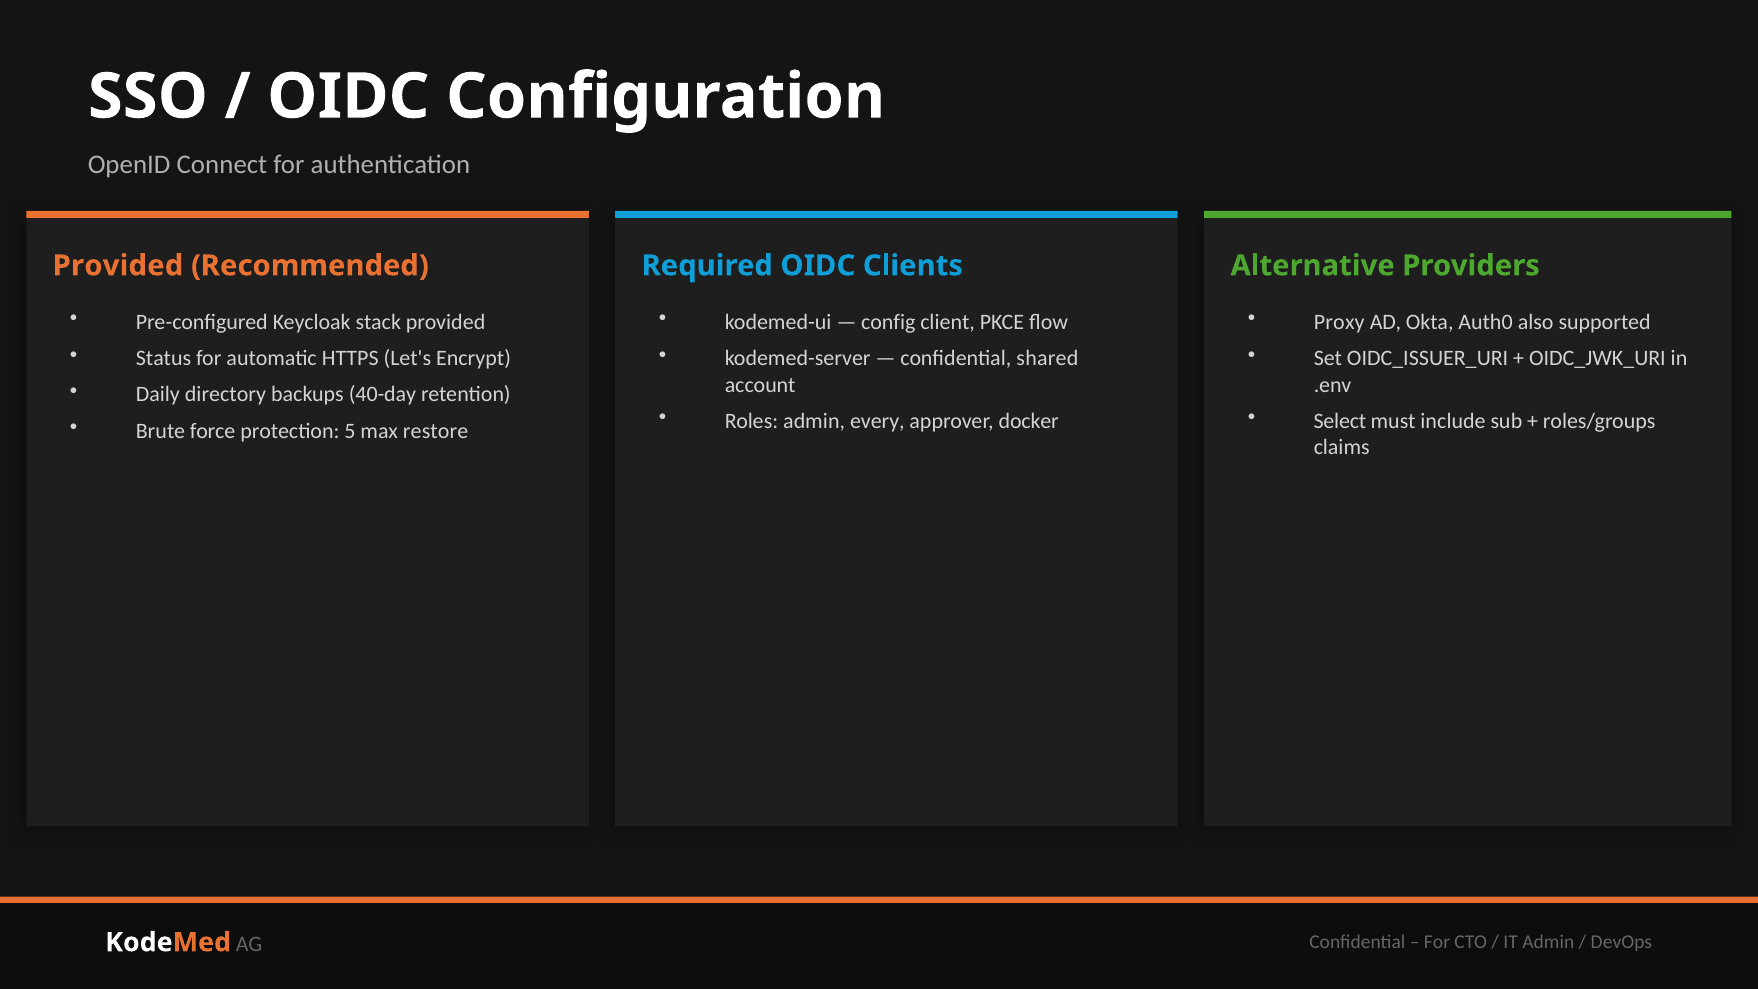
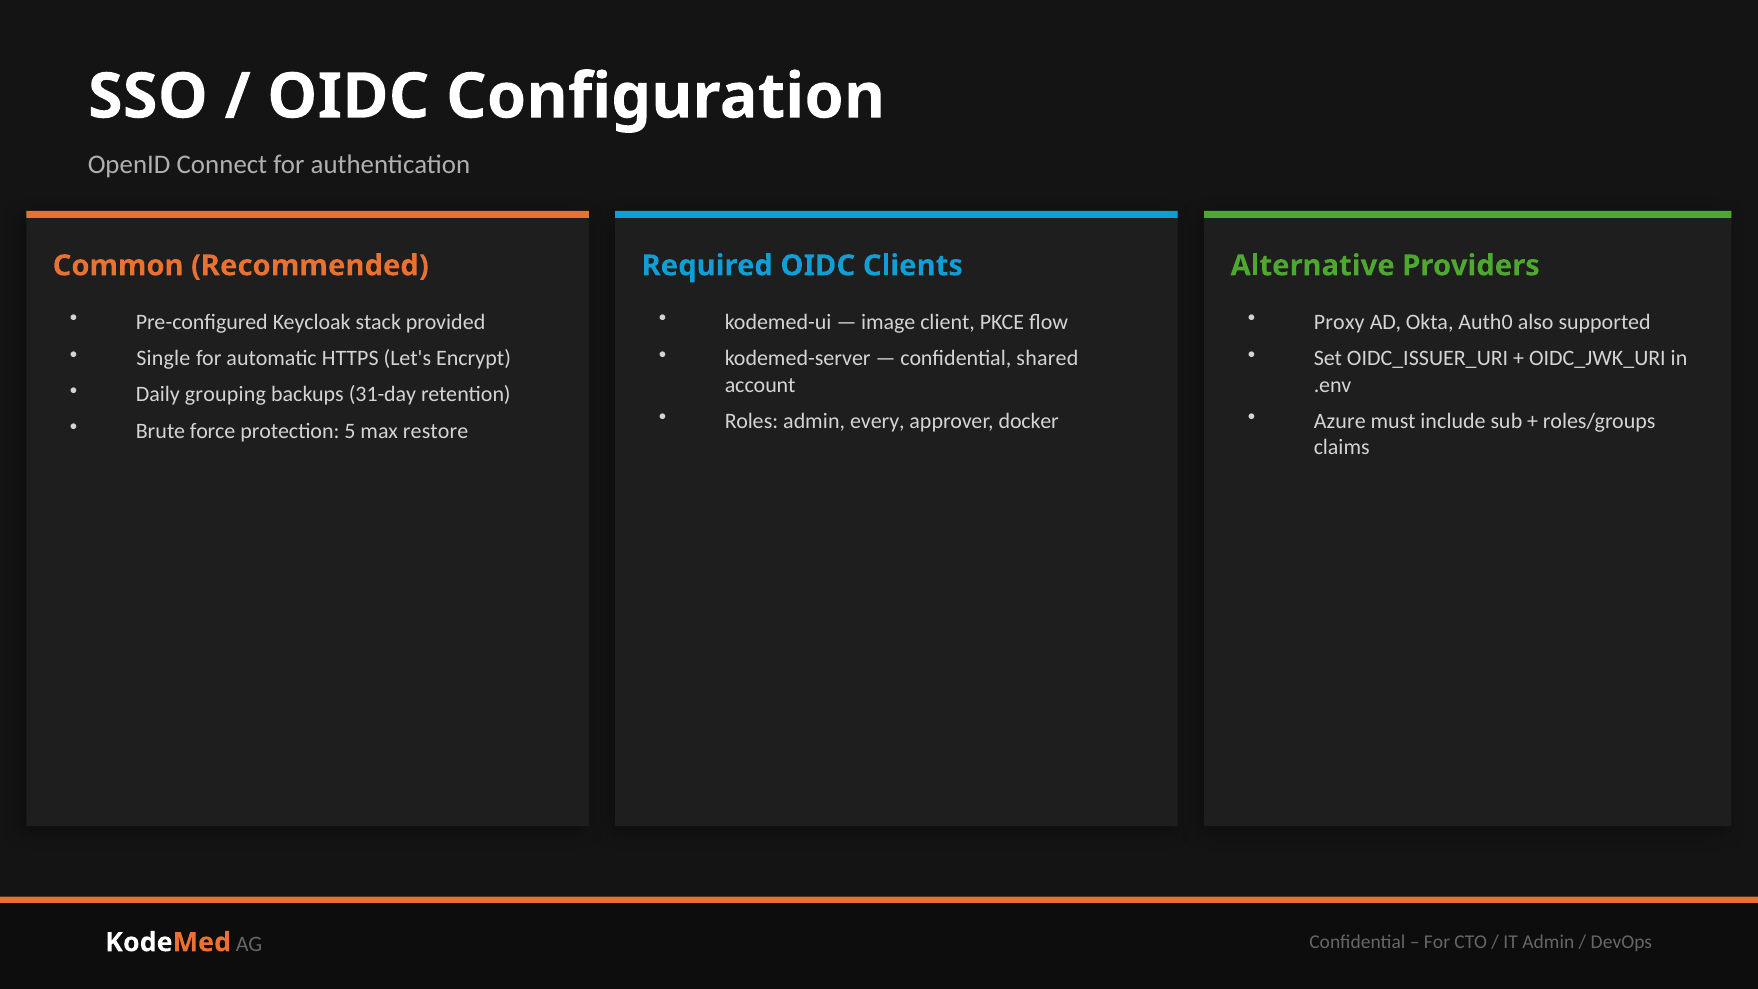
Provided: Provided -> Common (118, 266)
config: config -> image (888, 322)
Status: Status -> Single (163, 358)
directory: directory -> grouping (225, 395)
40-day: 40-day -> 31-day (382, 395)
Select: Select -> Azure (1340, 421)
